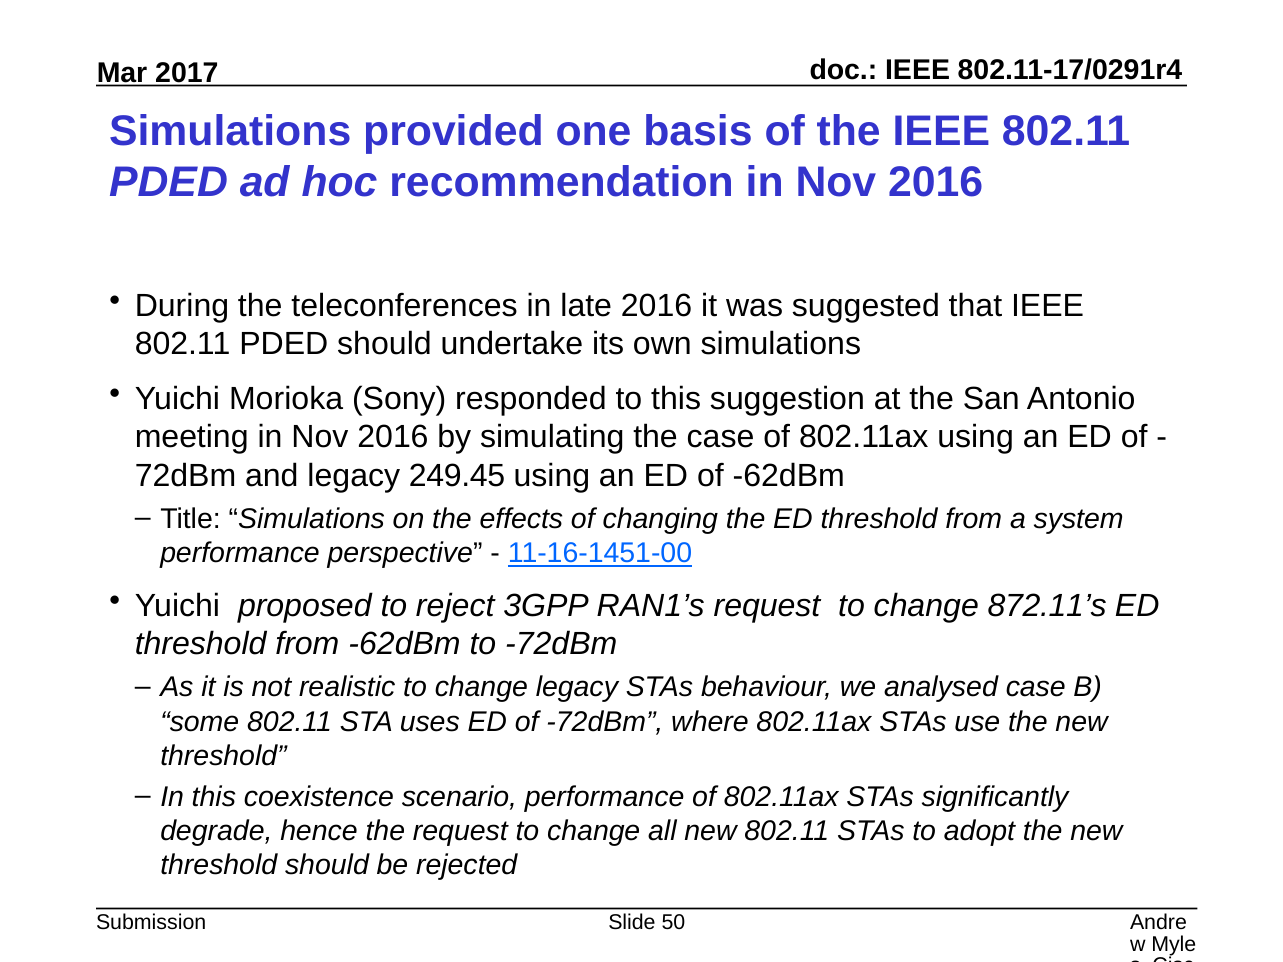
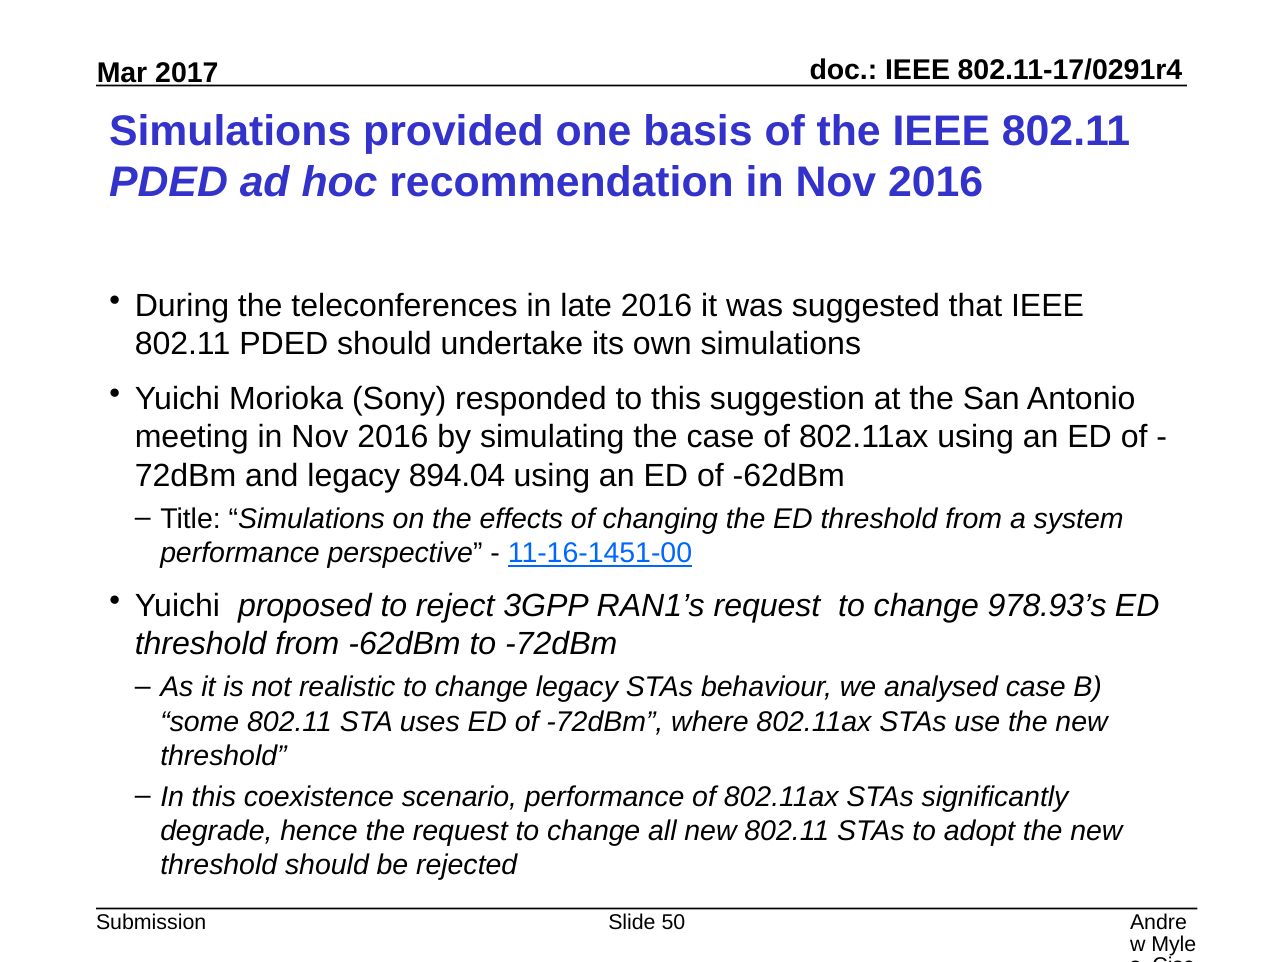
249.45: 249.45 -> 894.04 (457, 476)
872.11’s: 872.11’s -> 978.93’s (1047, 606)
